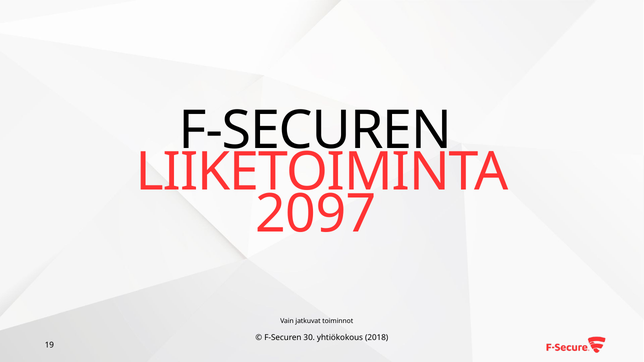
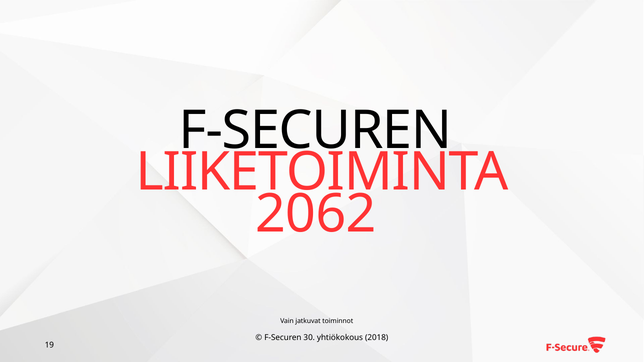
2097: 2097 -> 2062 (316, 214)
